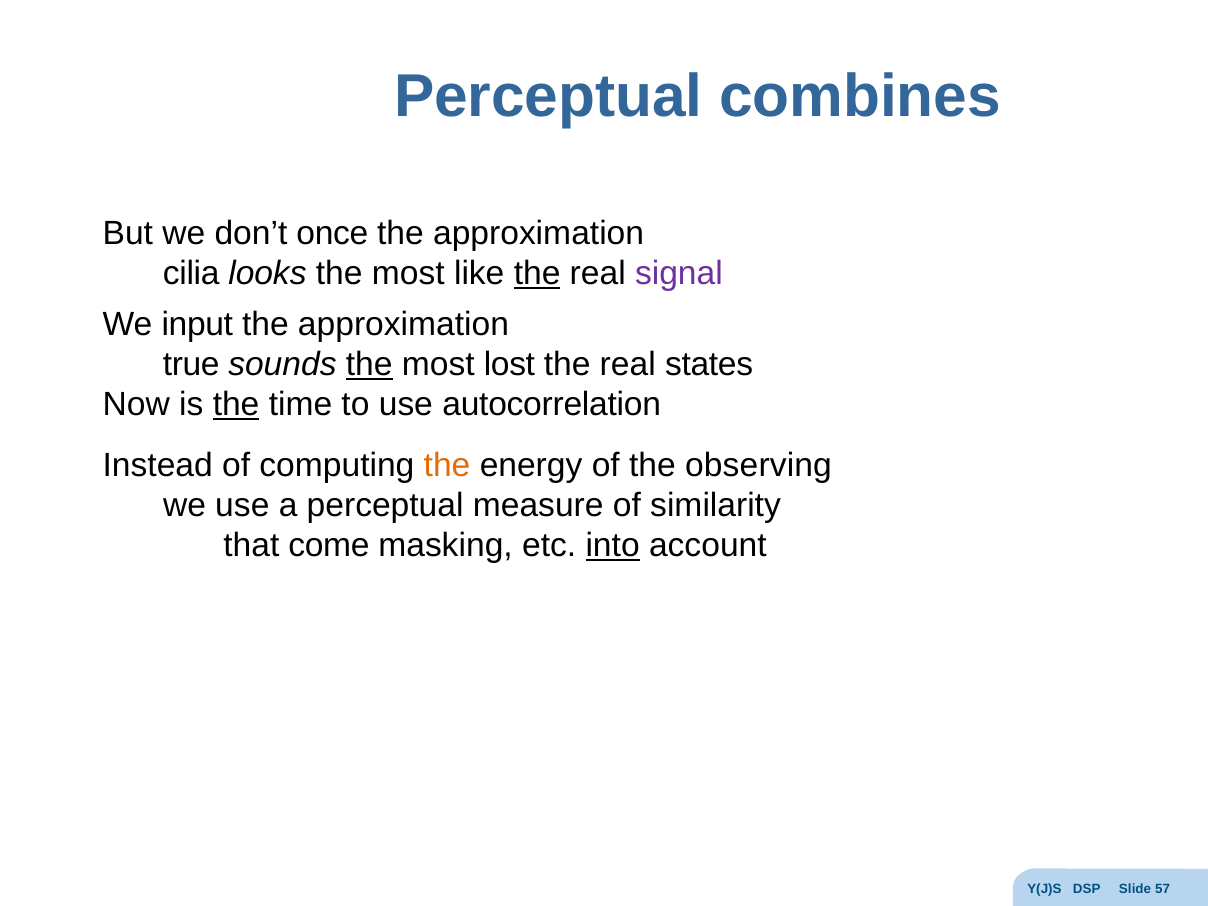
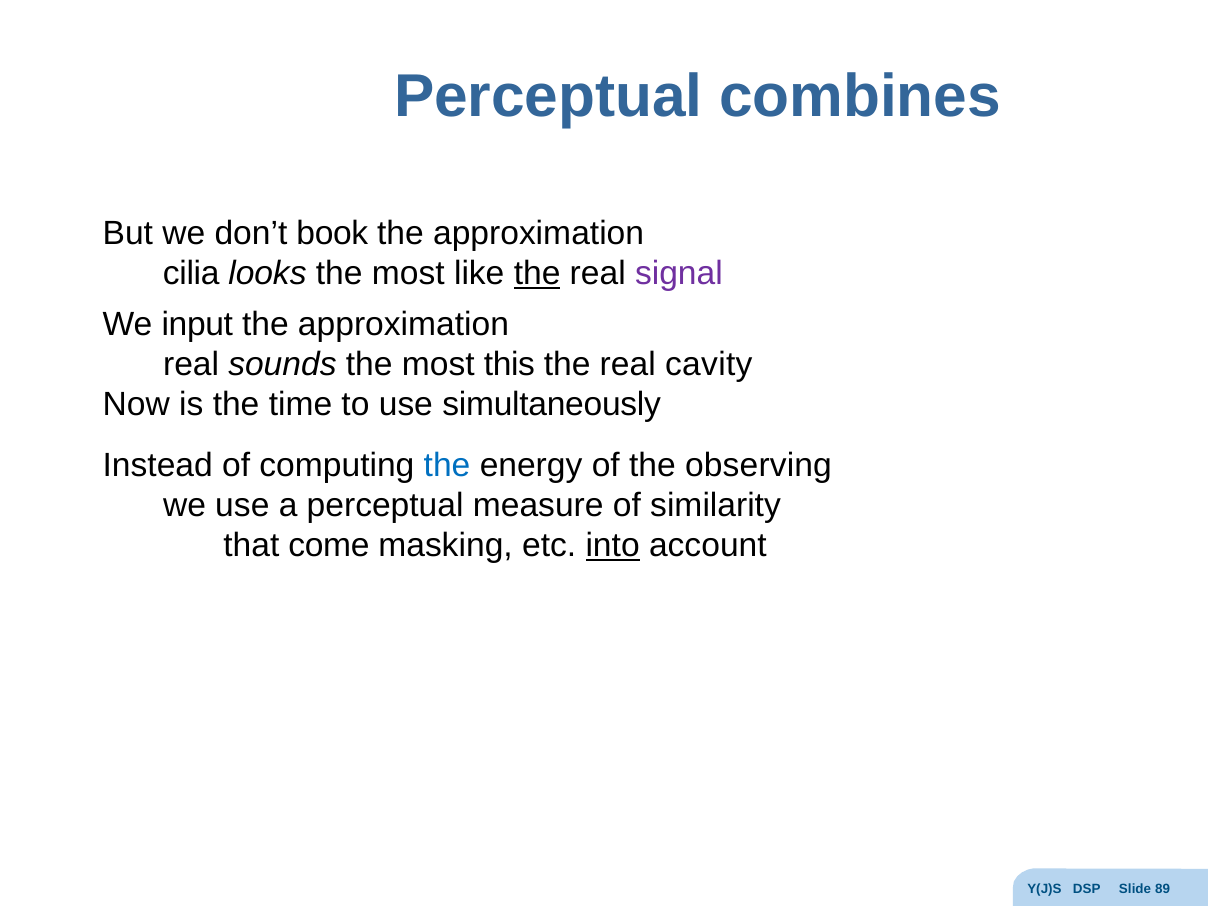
once: once -> book (332, 234)
true: true -> real (191, 365)
the underline: present -> none (369, 365)
lost: lost -> this (509, 365)
states: states -> cavity (709, 365)
the underline: present -> none (236, 405)
autocorrelation: autocorrelation -> simultaneously (552, 405)
the colour: orange -> blue (447, 465)
57: 57 -> 89 (1163, 889)
